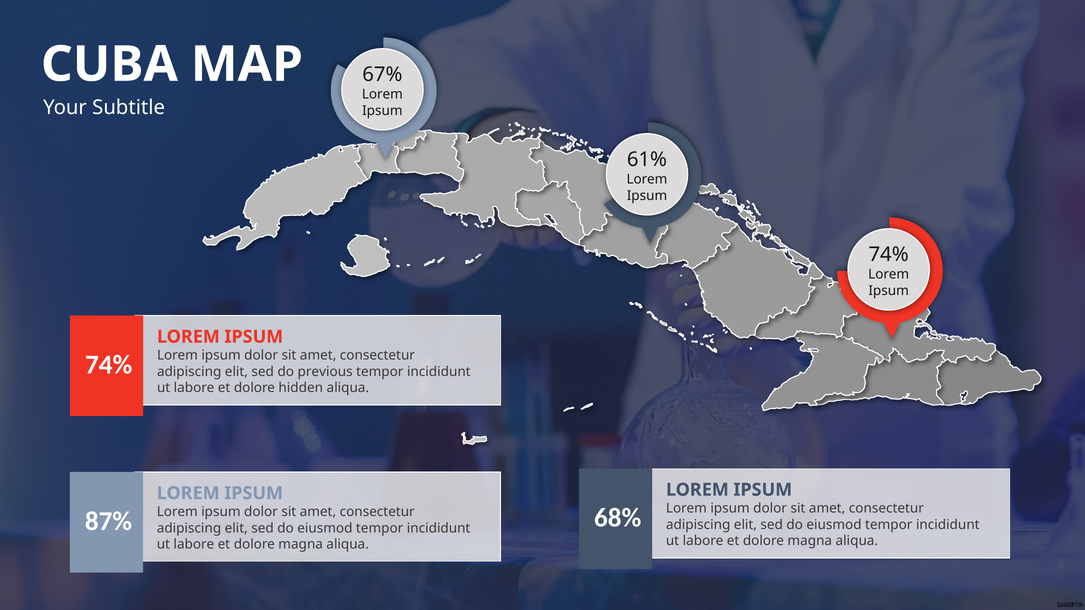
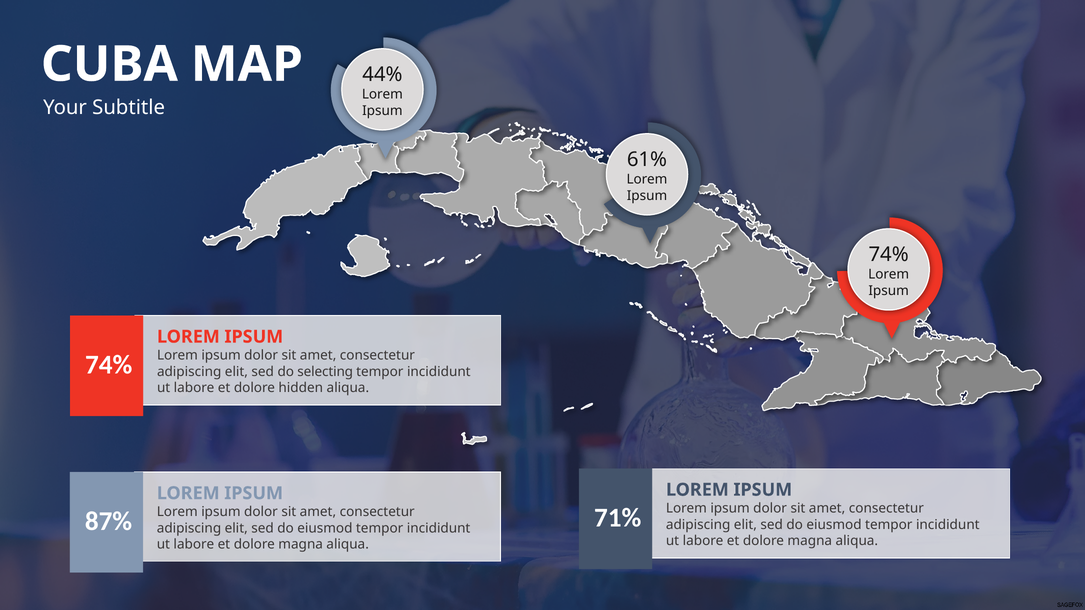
67%: 67% -> 44% (382, 74)
previous: previous -> selecting (325, 372)
68%: 68% -> 71% (618, 518)
